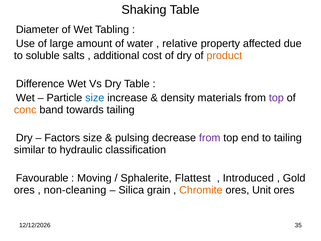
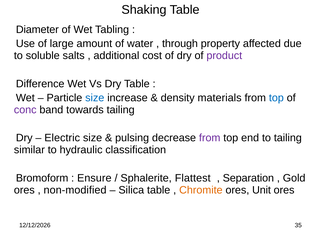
relative: relative -> through (180, 44)
product colour: orange -> purple (224, 56)
top colour: purple -> blue (276, 98)
conc colour: orange -> purple (25, 110)
Factors: Factors -> Electric (62, 138)
Favourable: Favourable -> Bromoform (42, 178)
Moving: Moving -> Ensure (94, 178)
Introduced: Introduced -> Separation (248, 178)
non-cleaning: non-cleaning -> non-modified (75, 190)
Silica grain: grain -> table (159, 190)
